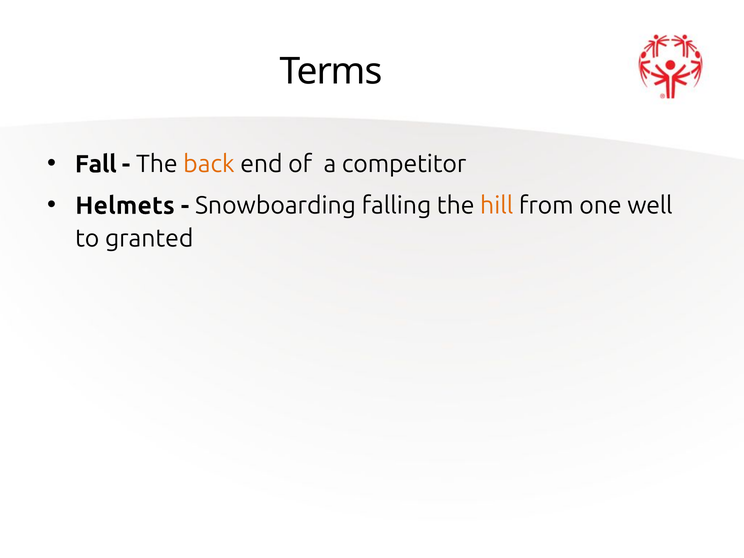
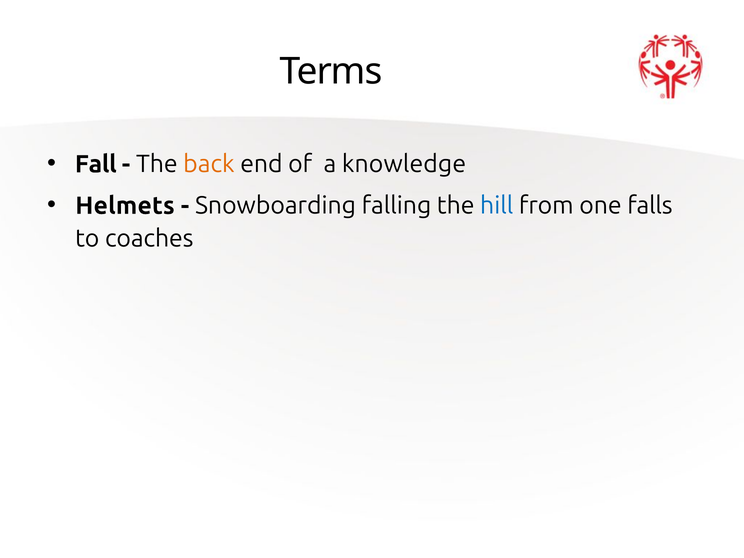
competitor: competitor -> knowledge (404, 164)
hill colour: orange -> blue (497, 206)
well: well -> falls (650, 206)
granted: granted -> coaches (149, 238)
